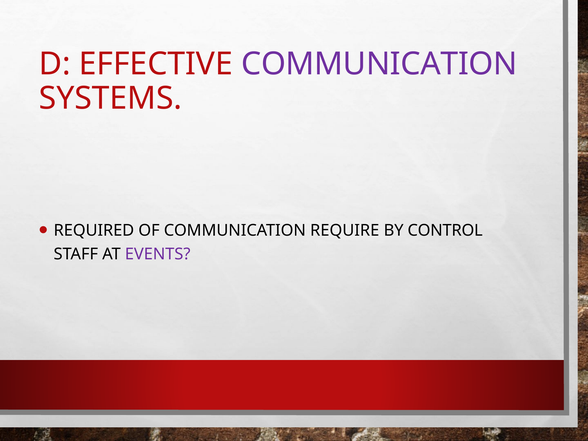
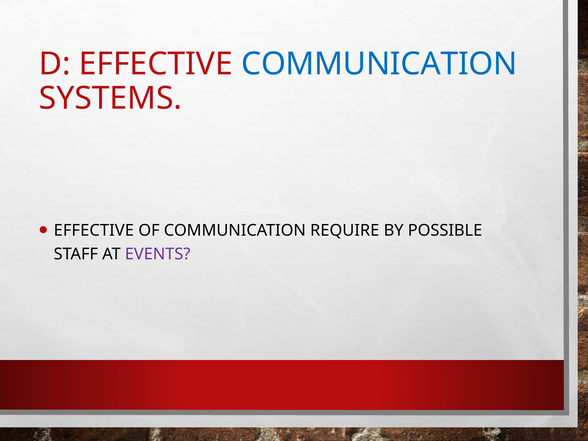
COMMUNICATION colour: purple -> blue (379, 64)
REQUIRED: REQUIRED -> EFFECTIVE (94, 230)
CONTROL: CONTROL -> POSSIBLE (445, 230)
